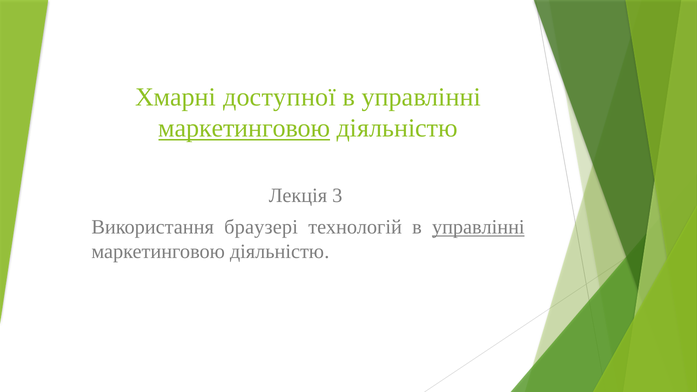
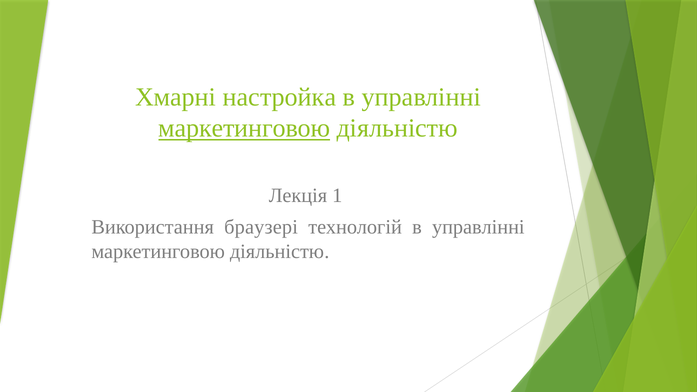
доступної: доступної -> настройка (280, 97)
3: 3 -> 1 (337, 196)
управлінні underline: present -> none (478, 227)
